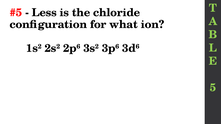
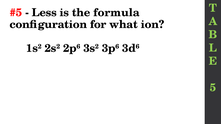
chloride: chloride -> formula (116, 13)
